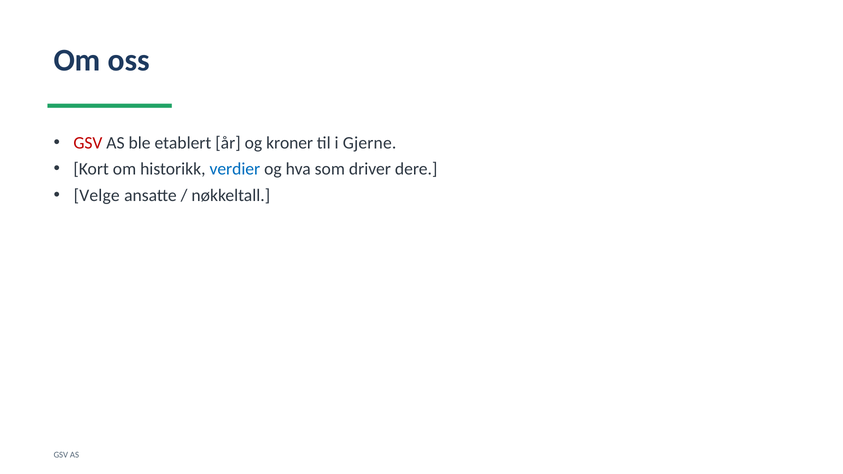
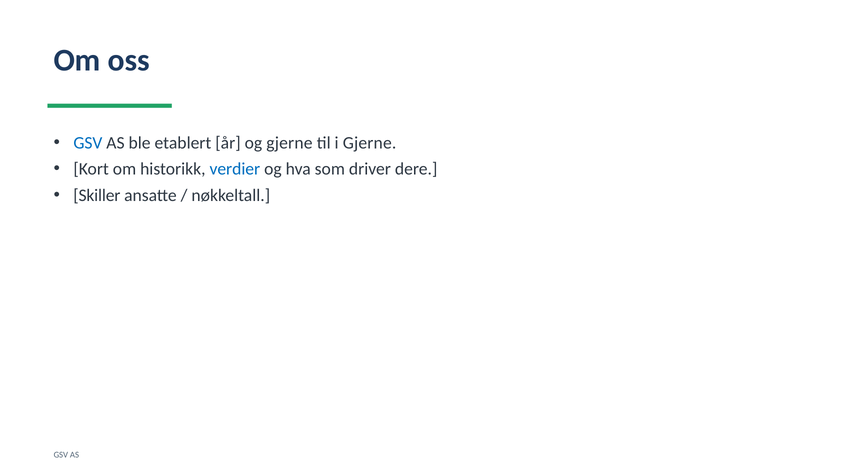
GSV colour: red -> blue (88, 143)
og kroner: kroner -> gjerne (289, 143)
Velge: Velge -> Skiller (97, 195)
